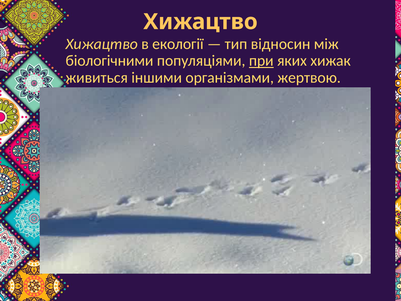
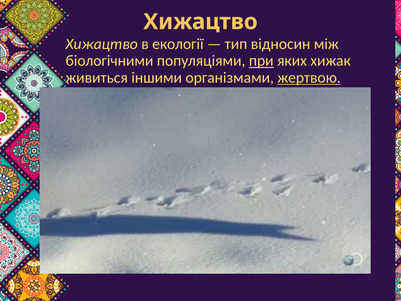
жертвою underline: none -> present (309, 78)
